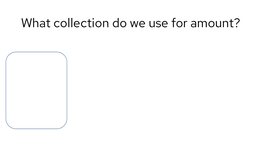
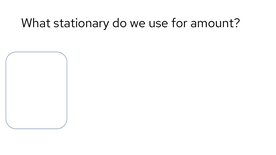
collection: collection -> stationary (81, 23)
